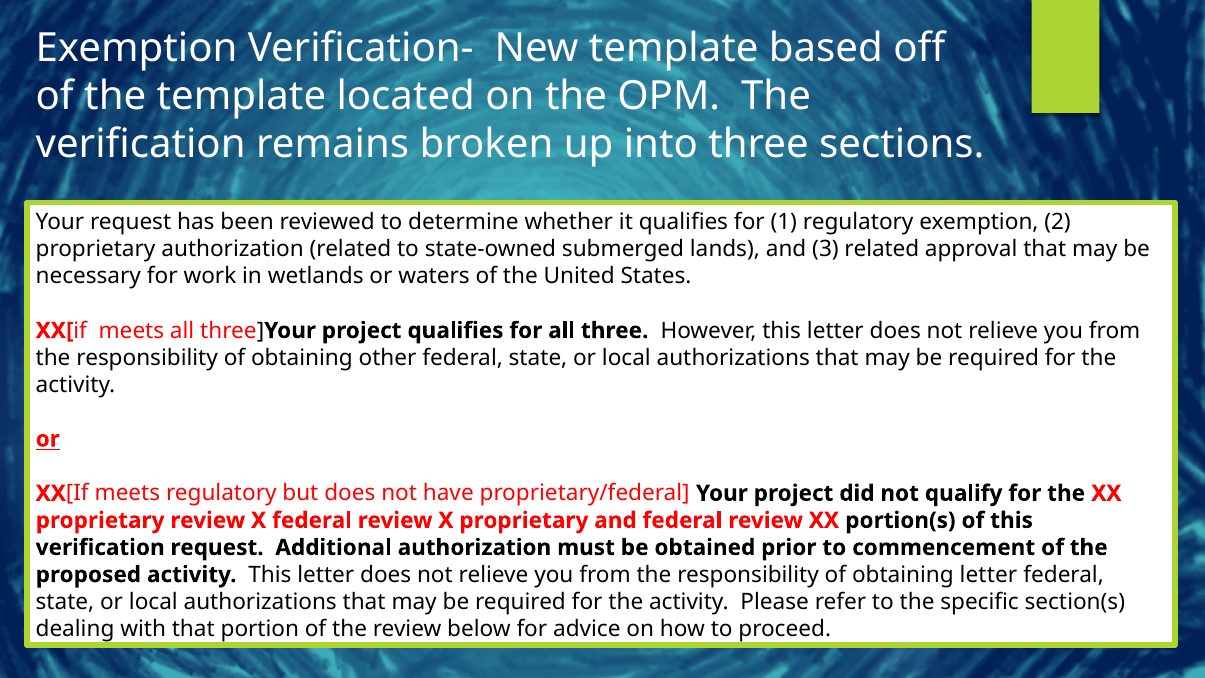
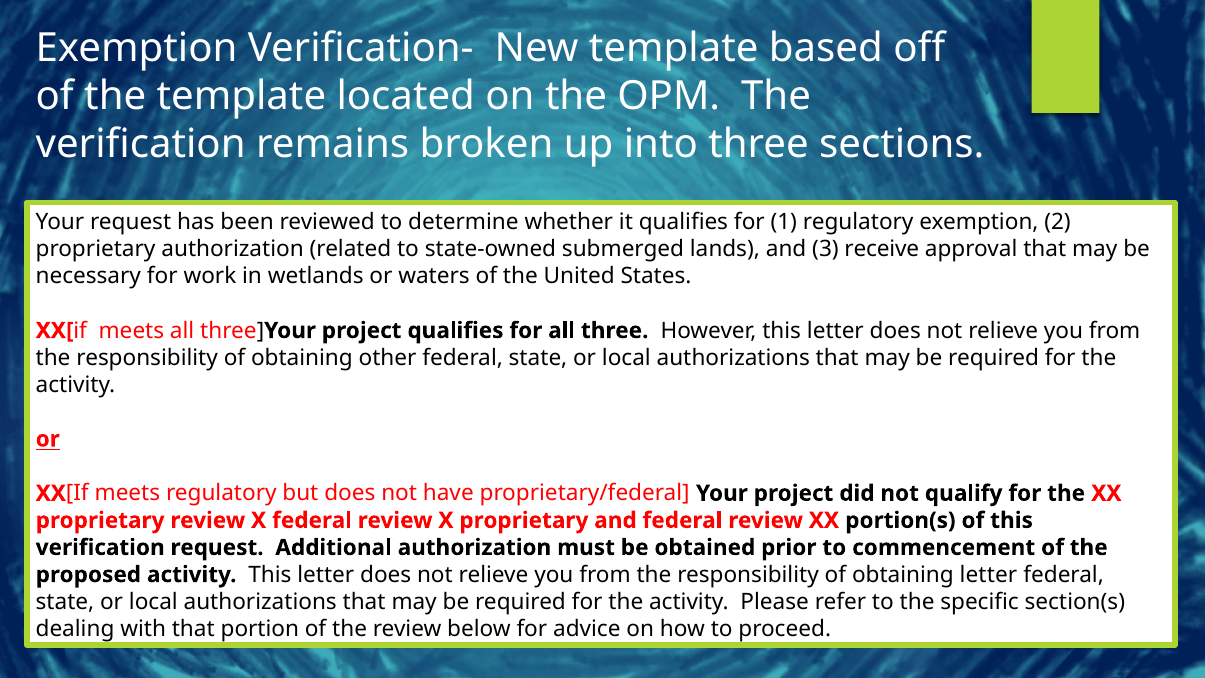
3 related: related -> receive (882, 249)
